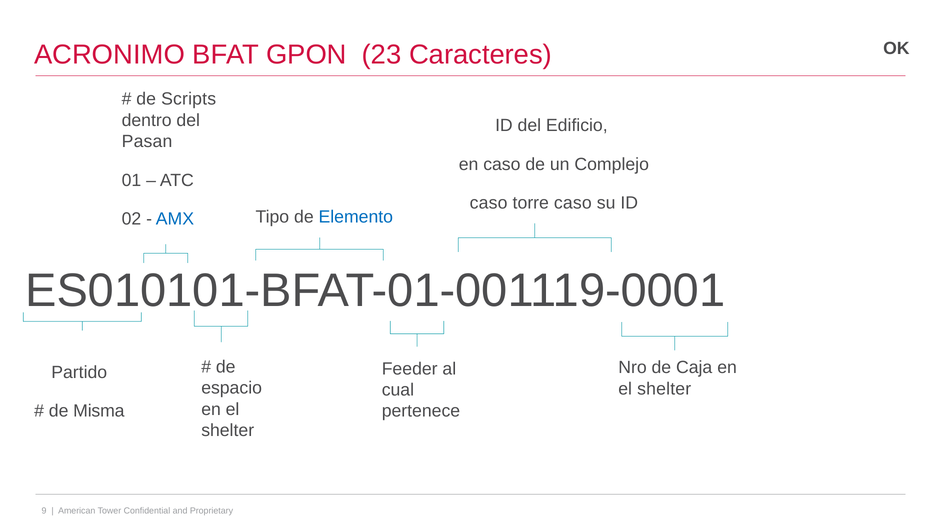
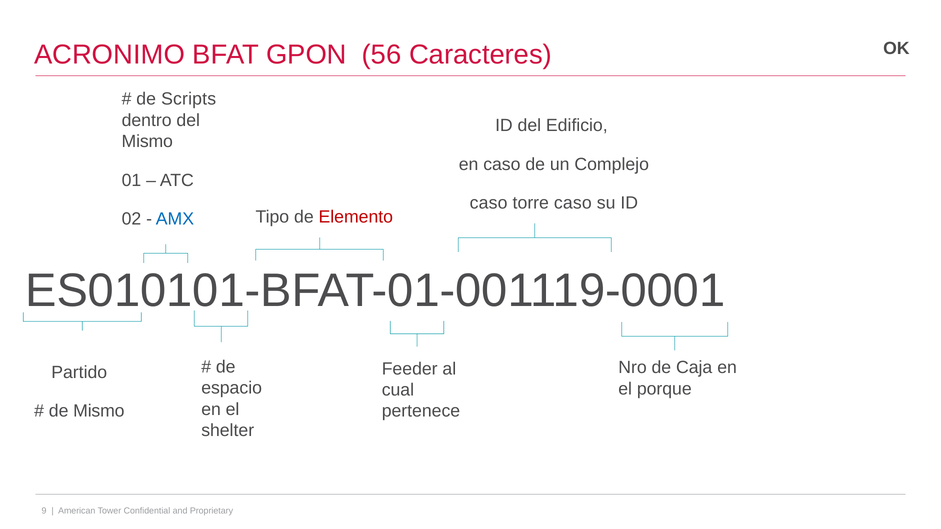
23: 23 -> 56 (382, 55)
Pasan: Pasan -> Mismo (147, 142)
Elemento colour: blue -> red (356, 217)
shelter: shelter -> porque (664, 389)
de Misma: Misma -> Mismo (99, 411)
